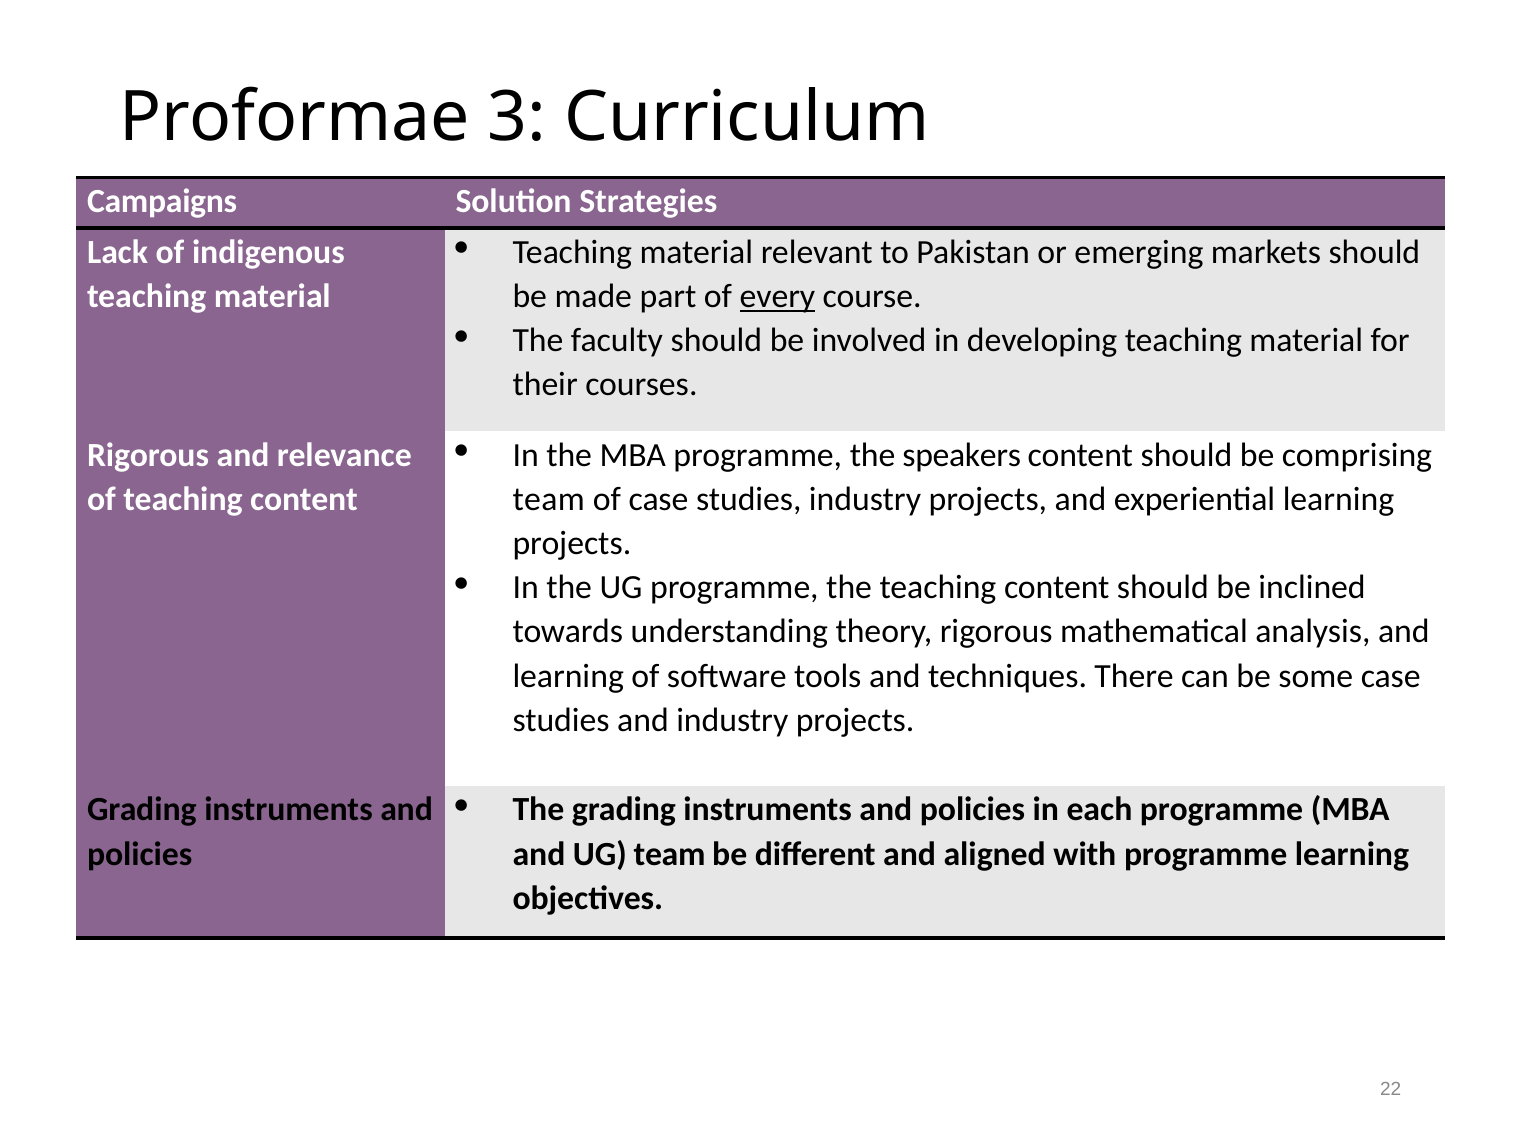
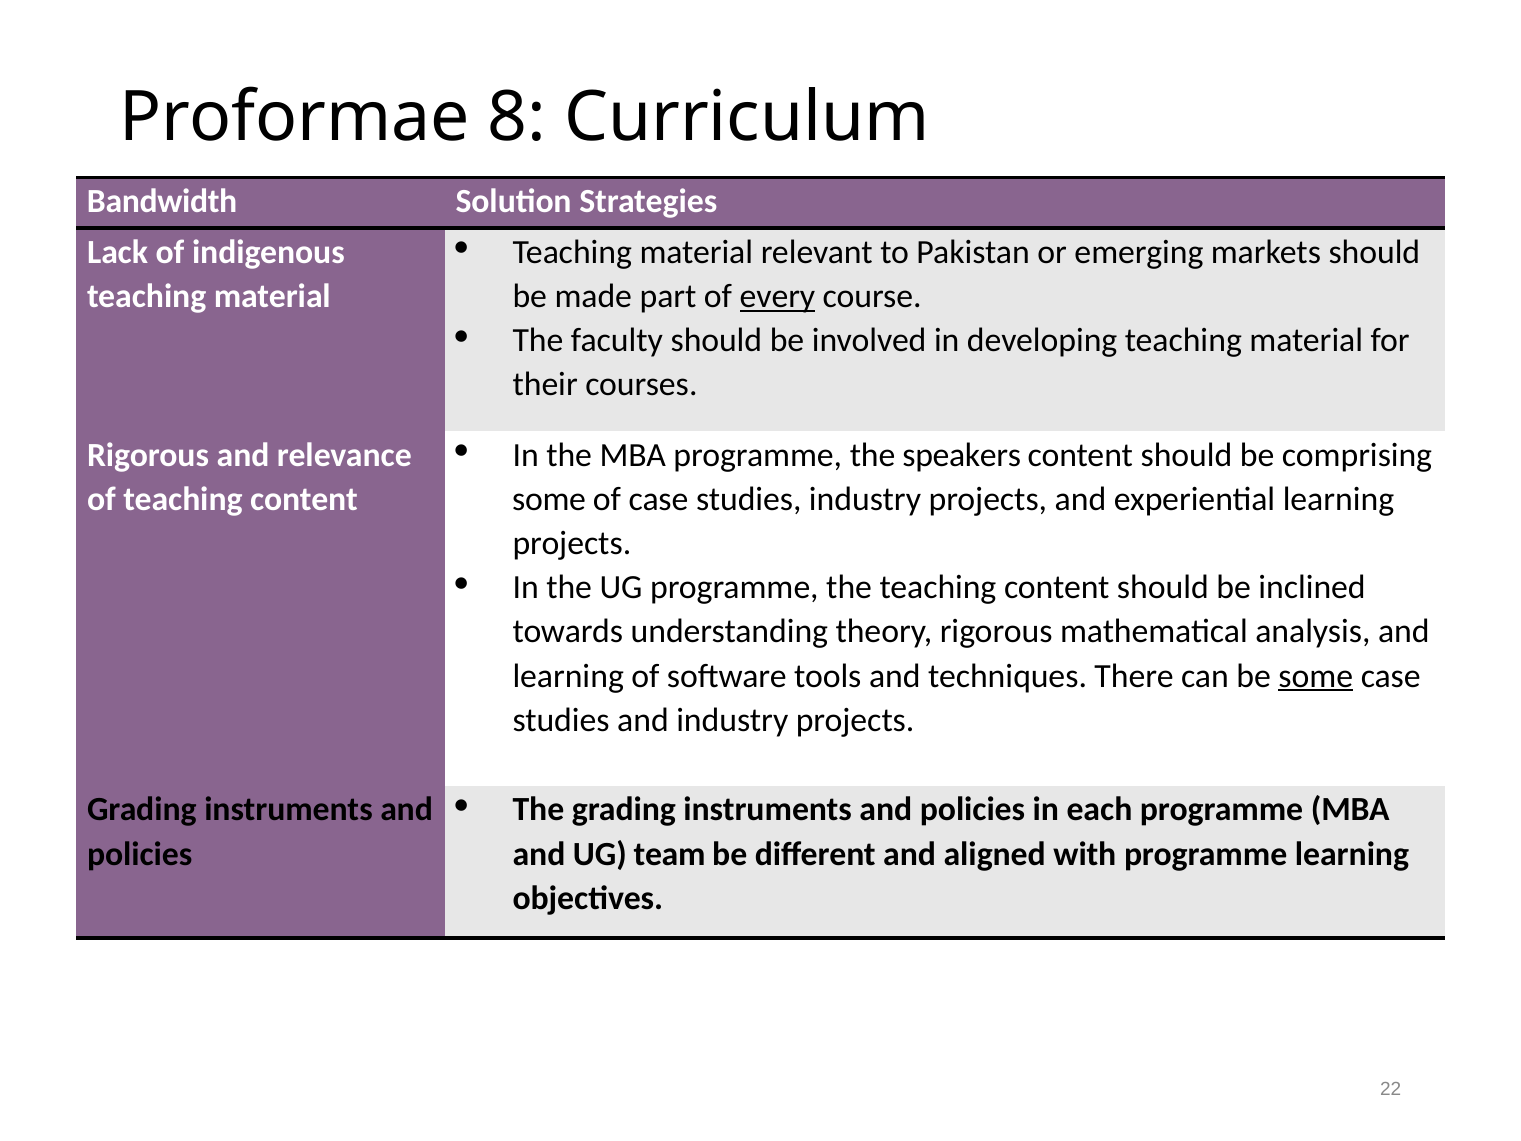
3: 3 -> 8 (517, 117)
Campaigns: Campaigns -> Bandwidth (162, 201)
team: team -> some (549, 499)
some underline: none -> present (1316, 676)
